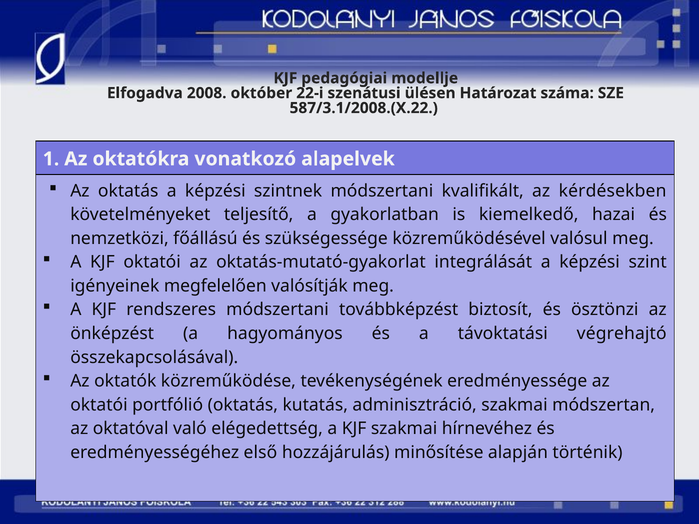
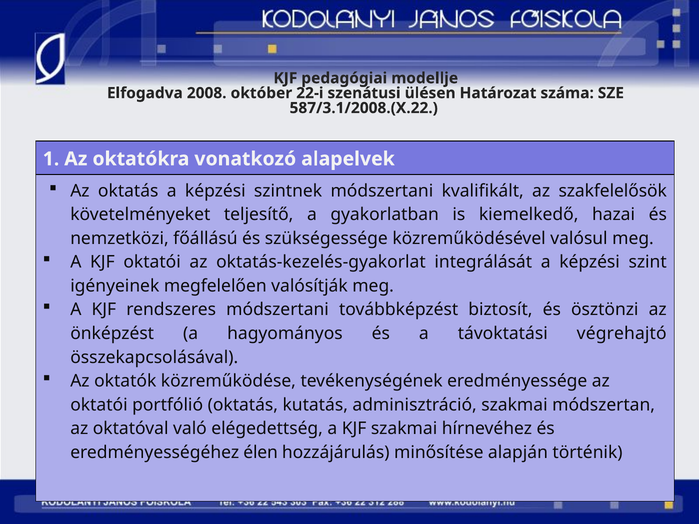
kérdésekben: kérdésekben -> szakfelelősök (613, 191)
oktatás-mutató-gyakorlat: oktatás-mutató-gyakorlat -> oktatás-kezelés-gyakorlat (321, 262)
első: első -> élen (261, 453)
